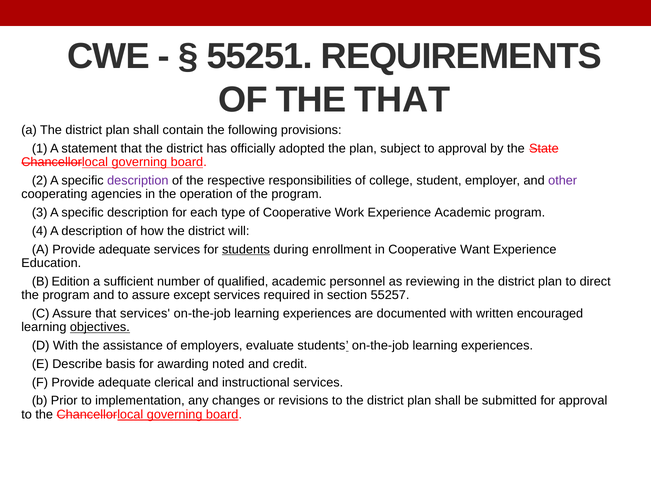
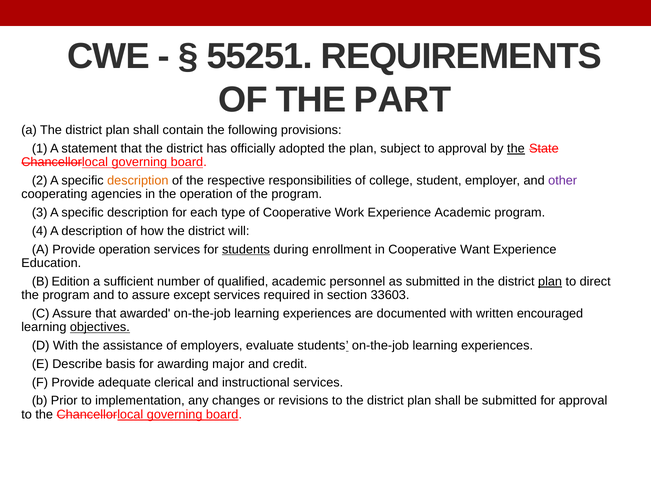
THE THAT: THAT -> PART (403, 100)
the underline: none -> present (516, 149)
description colour: purple -> orange (138, 181)
A Provide adequate: adequate -> operation (125, 250)
as reviewing: reviewing -> submitted (433, 282)
plan underline: none -> present (550, 282)
55257: 55257 -> 33603 (390, 295)
that services: services -> awarded (145, 314)
noted: noted -> major (228, 364)
